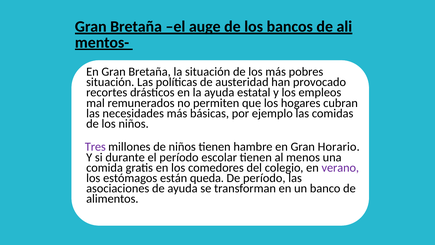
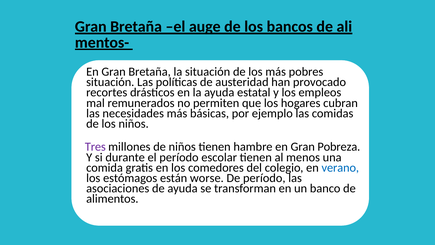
Horario: Horario -> Pobreza (339, 147)
verano colour: purple -> blue (340, 167)
queda: queda -> worse (207, 178)
